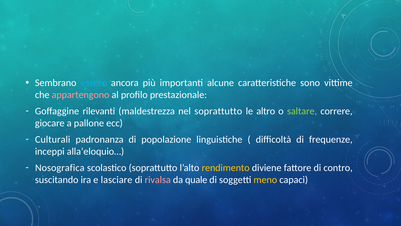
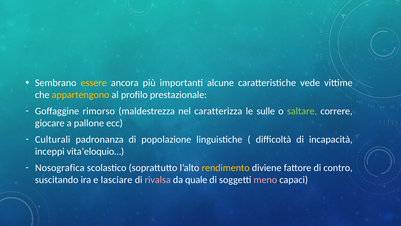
essere colour: light blue -> yellow (94, 83)
sono: sono -> vede (310, 83)
appartengono colour: pink -> yellow (81, 95)
rilevanti: rilevanti -> rimorso (99, 111)
nel soprattutto: soprattutto -> caratterizza (218, 111)
altro: altro -> sulle (266, 111)
frequenze: frequenze -> incapacità (331, 139)
alla’eloquio…: alla’eloquio… -> vita’eloquio… (95, 151)
meno colour: yellow -> pink (265, 180)
